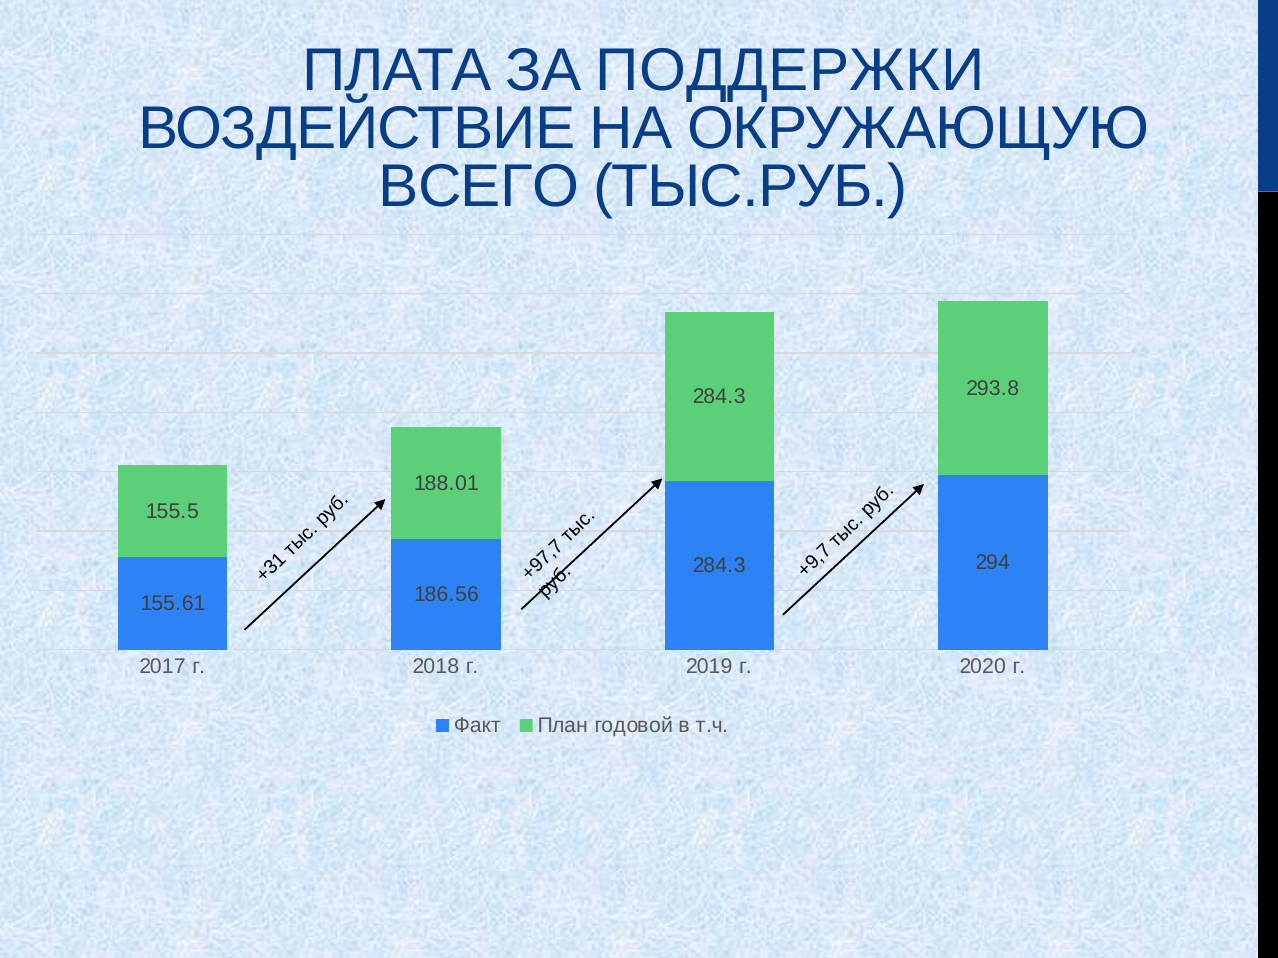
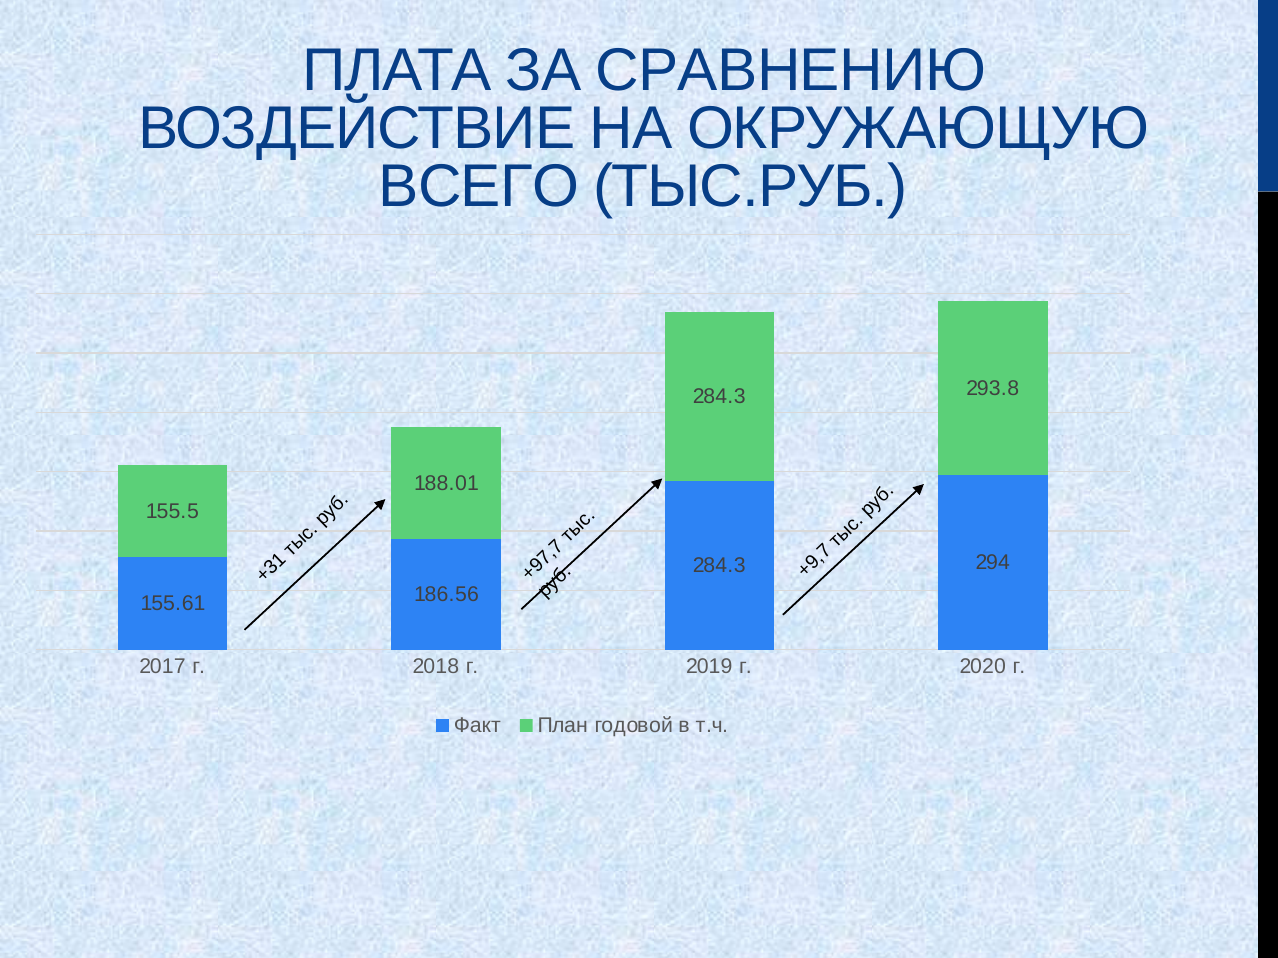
ПОДДЕРЖКИ: ПОДДЕРЖКИ -> СРАВНЕНИЮ (791, 71)
